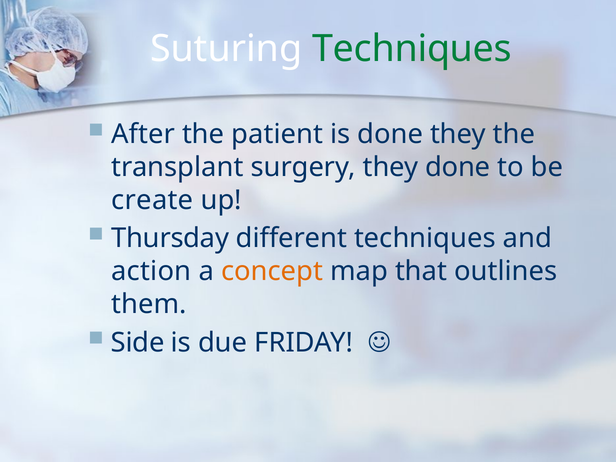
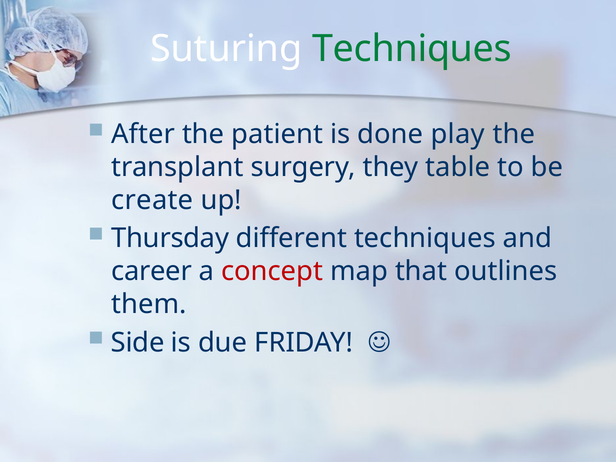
done they: they -> play (458, 134)
they done: done -> table (458, 167)
action: action -> career (152, 271)
concept colour: orange -> red (272, 271)
